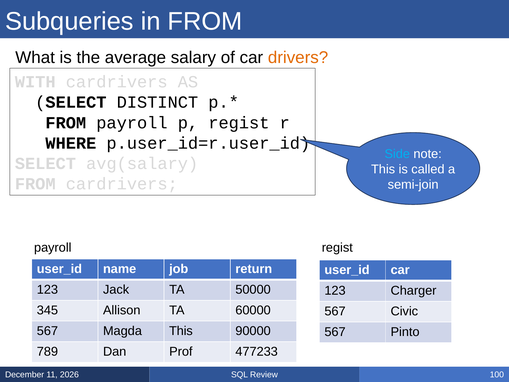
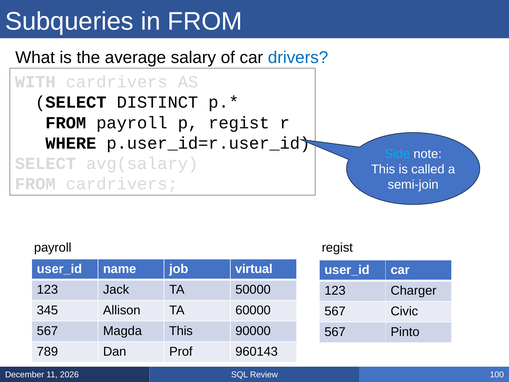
drivers colour: orange -> blue (298, 58)
return: return -> virtual (254, 269)
477233: 477233 -> 960143 (257, 351)
